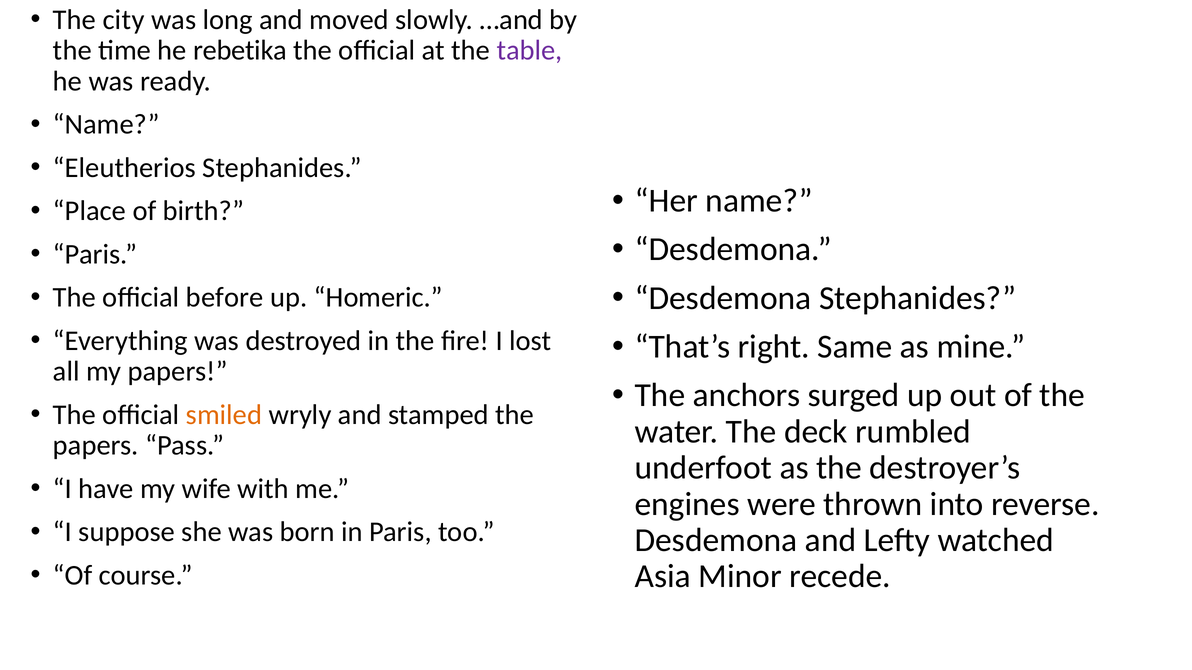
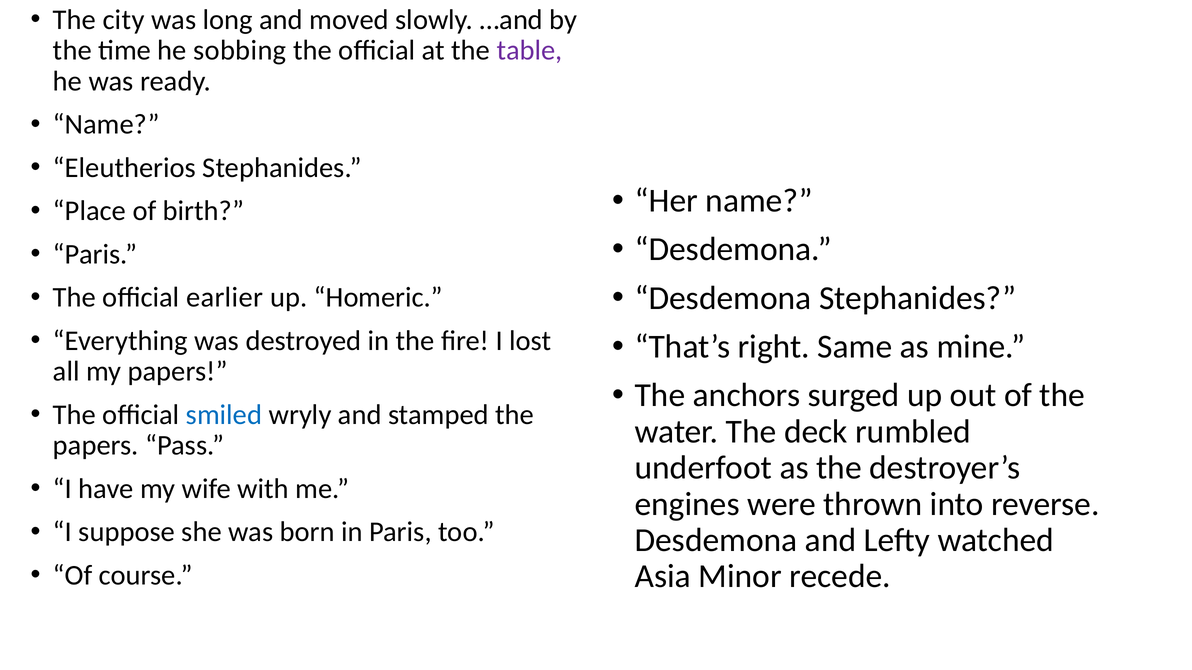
rebetika: rebetika -> sobbing (240, 51)
before: before -> earlier (225, 298)
smiled colour: orange -> blue (224, 415)
